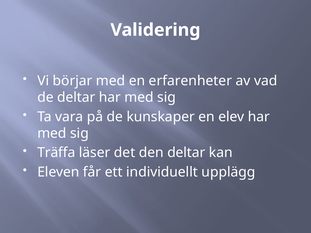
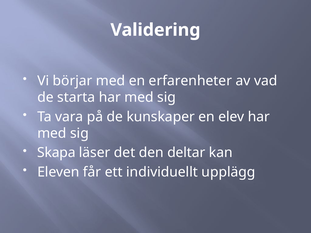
de deltar: deltar -> starta (76, 98)
Träffa: Träffa -> Skapa (56, 153)
